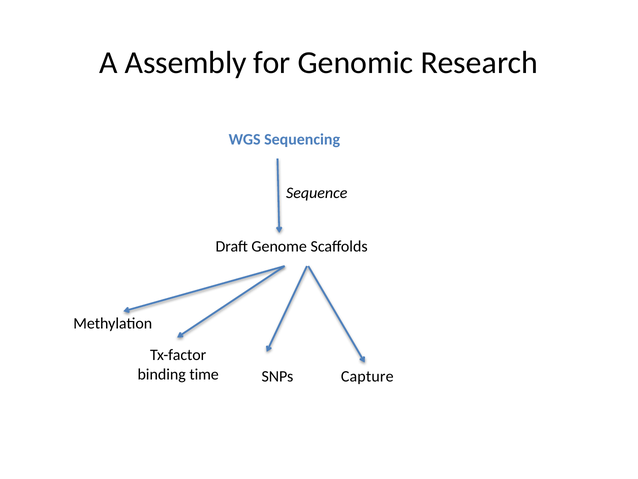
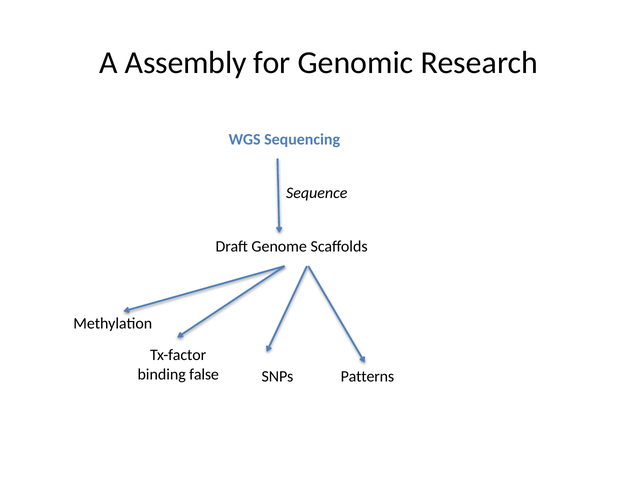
time: time -> false (204, 374)
Capture: Capture -> Patterns (367, 376)
